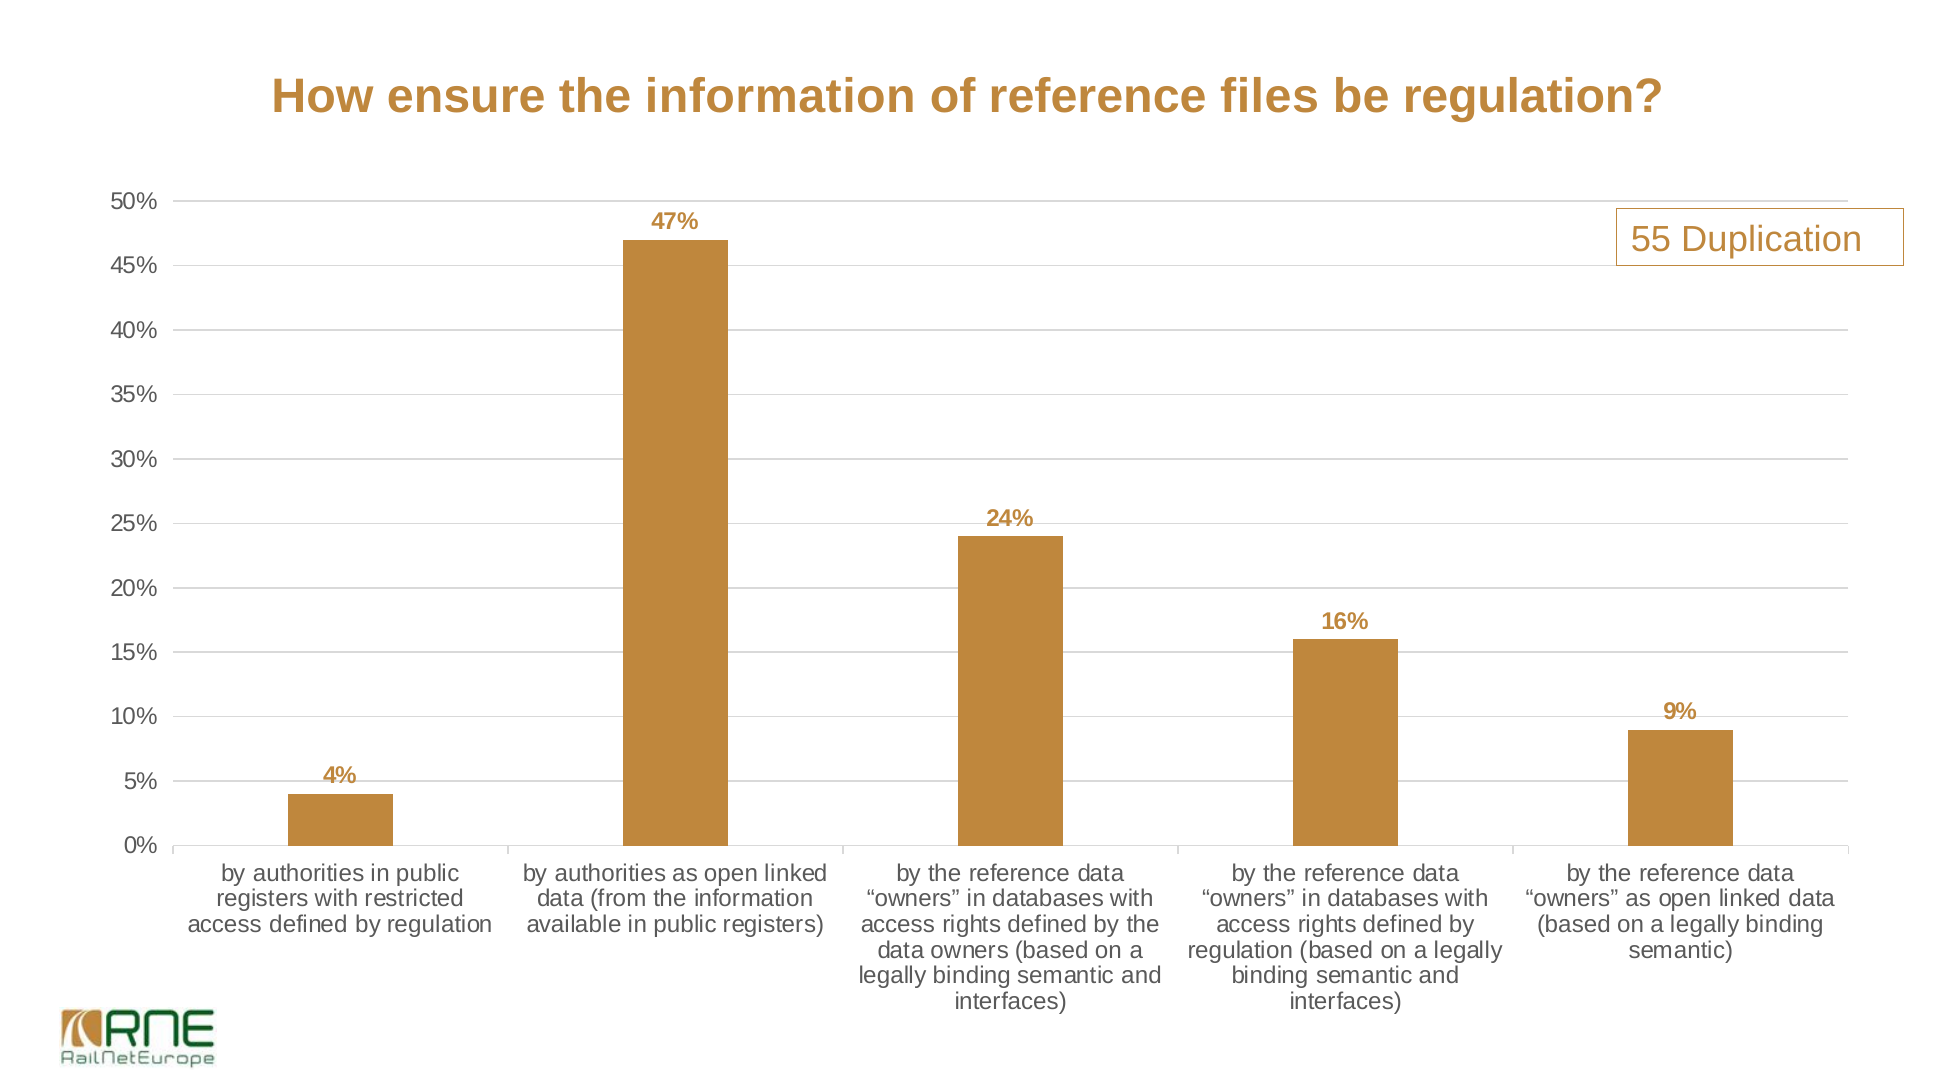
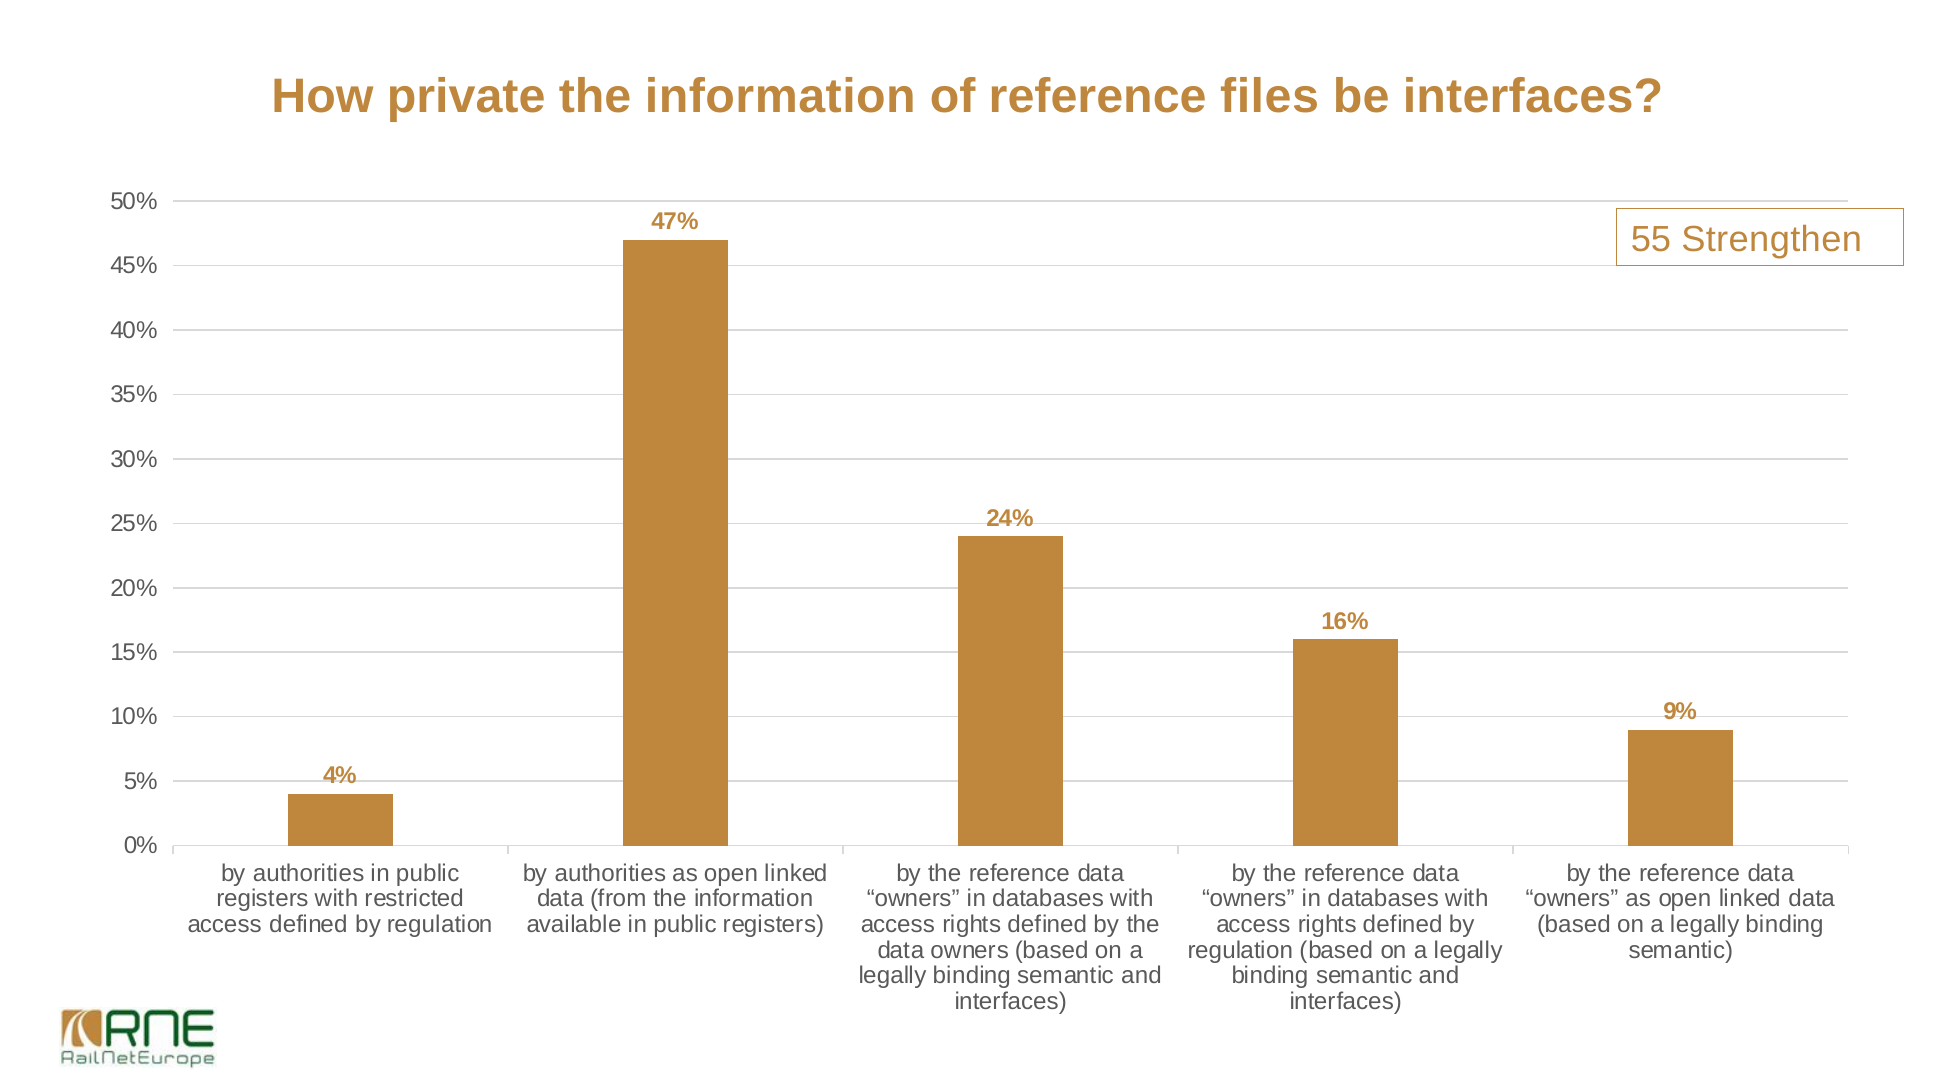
ensure: ensure -> private (466, 97)
be regulation: regulation -> interfaces (1533, 97)
Duplication: Duplication -> Strengthen (1772, 240)
